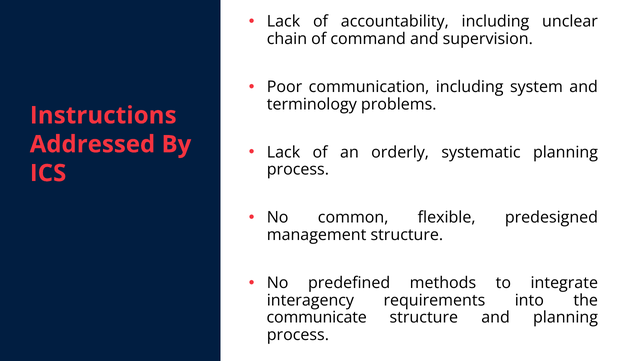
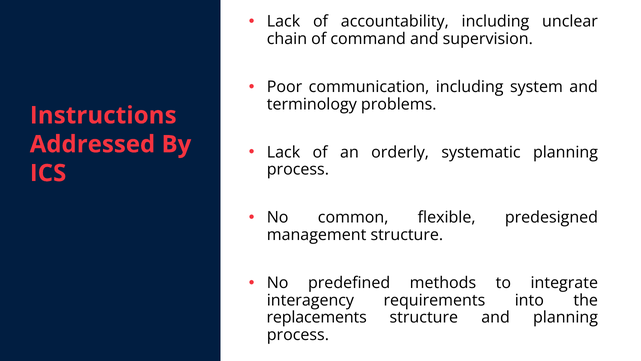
communicate: communicate -> replacements (317, 317)
